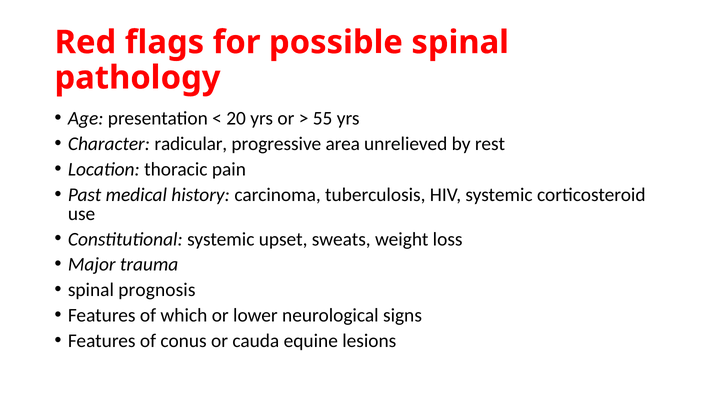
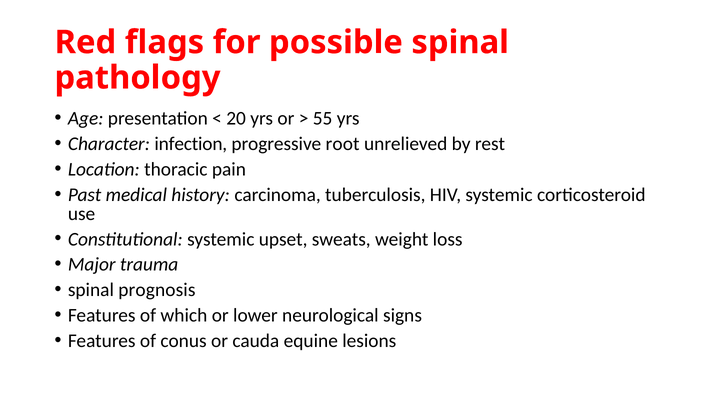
radicular: radicular -> infection (191, 144)
area: area -> root (343, 144)
